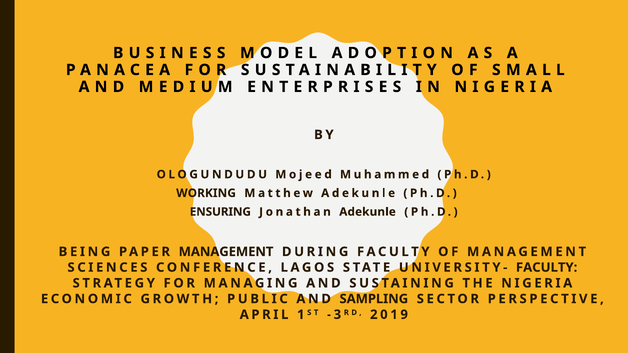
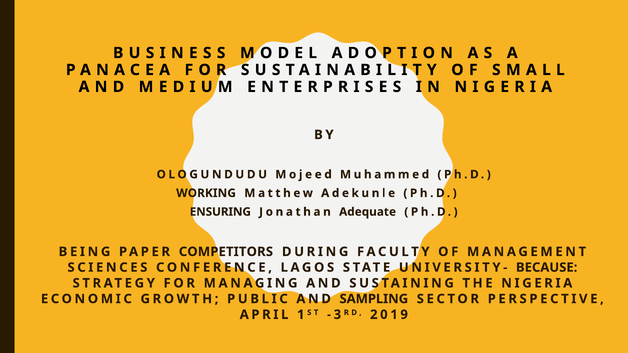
Jonathan Adekunle: Adekunle -> Adequate (368, 212)
PAPER MANAGEMENT: MANAGEMENT -> COMPETITORS (226, 252)
UNIVERSITY- FACULTY: FACULTY -> BECAUSE (547, 268)
